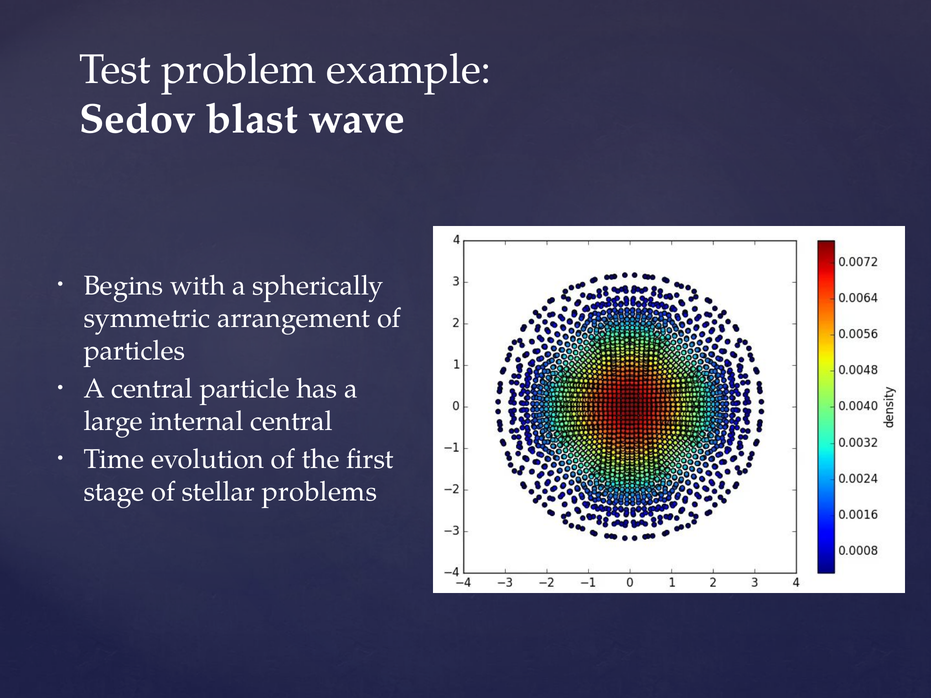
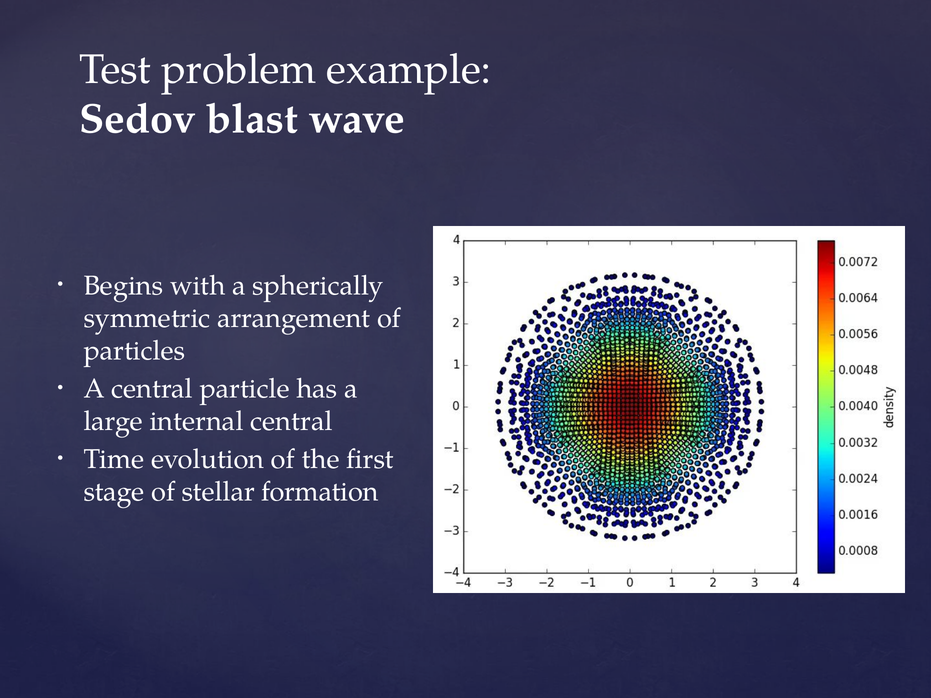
problems: problems -> formation (320, 492)
